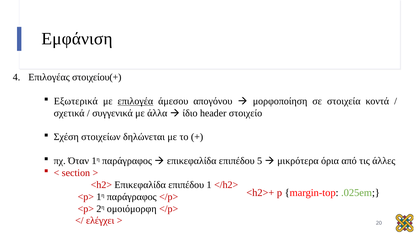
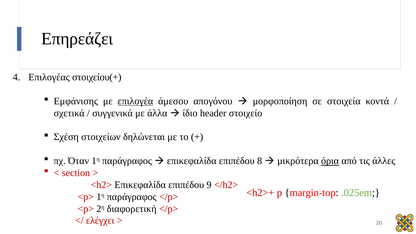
Εμφάνιση: Εμφάνιση -> Επηρεάζει (77, 39)
Εξωτερικά: Εξωτερικά -> Εμφάνισης (76, 101)
5: 5 -> 8 (260, 161)
όρια underline: none -> present (330, 161)
1: 1 -> 9 (209, 185)
ομοιόμορφη: ομοιόμορφη -> διαφορετική (132, 209)
